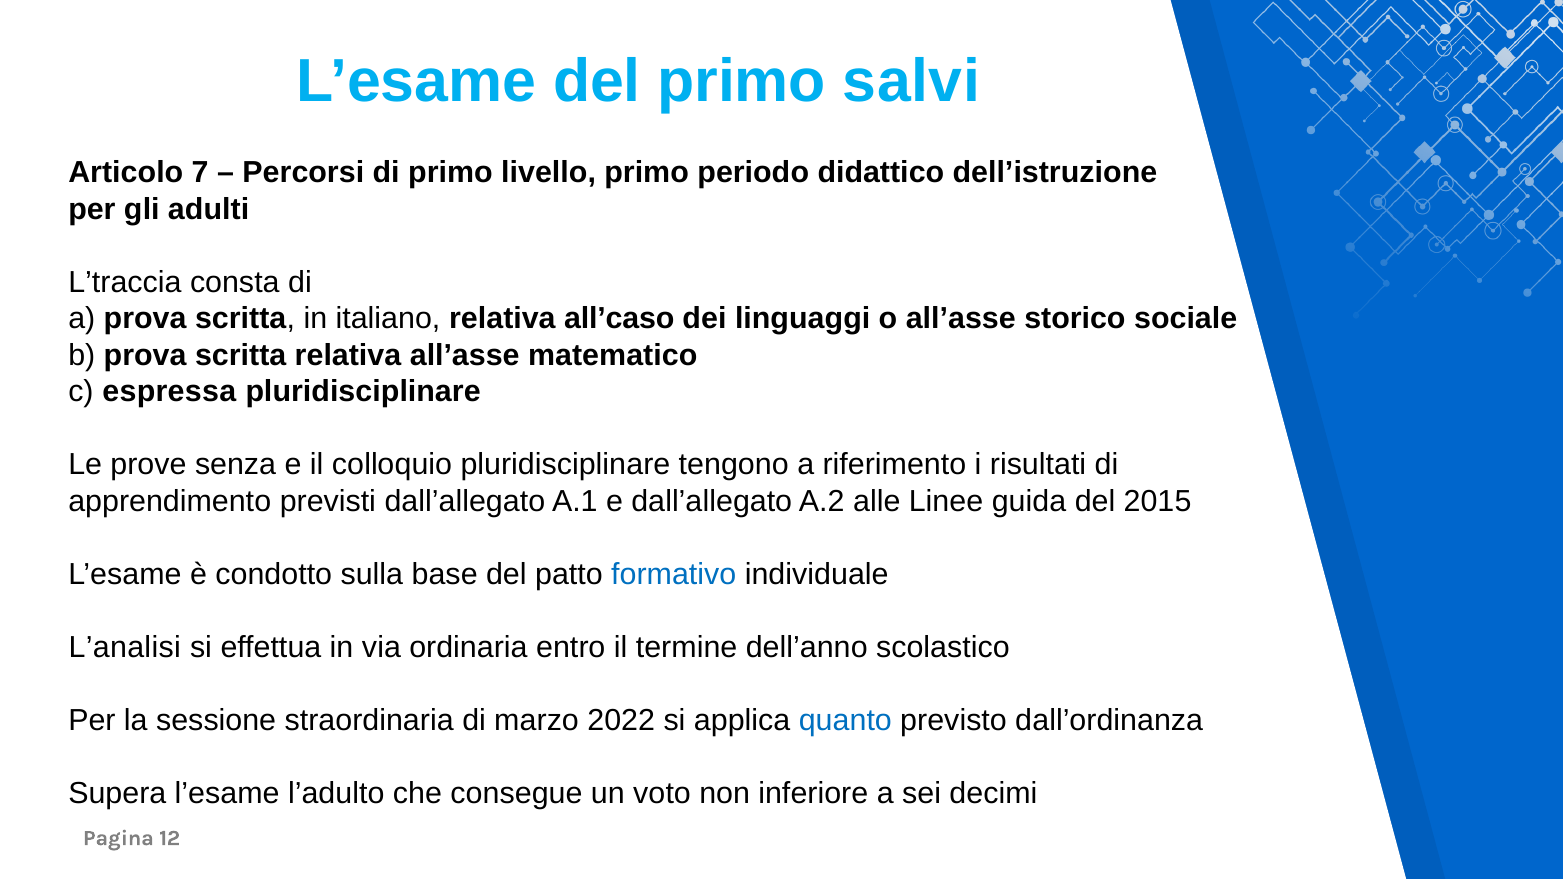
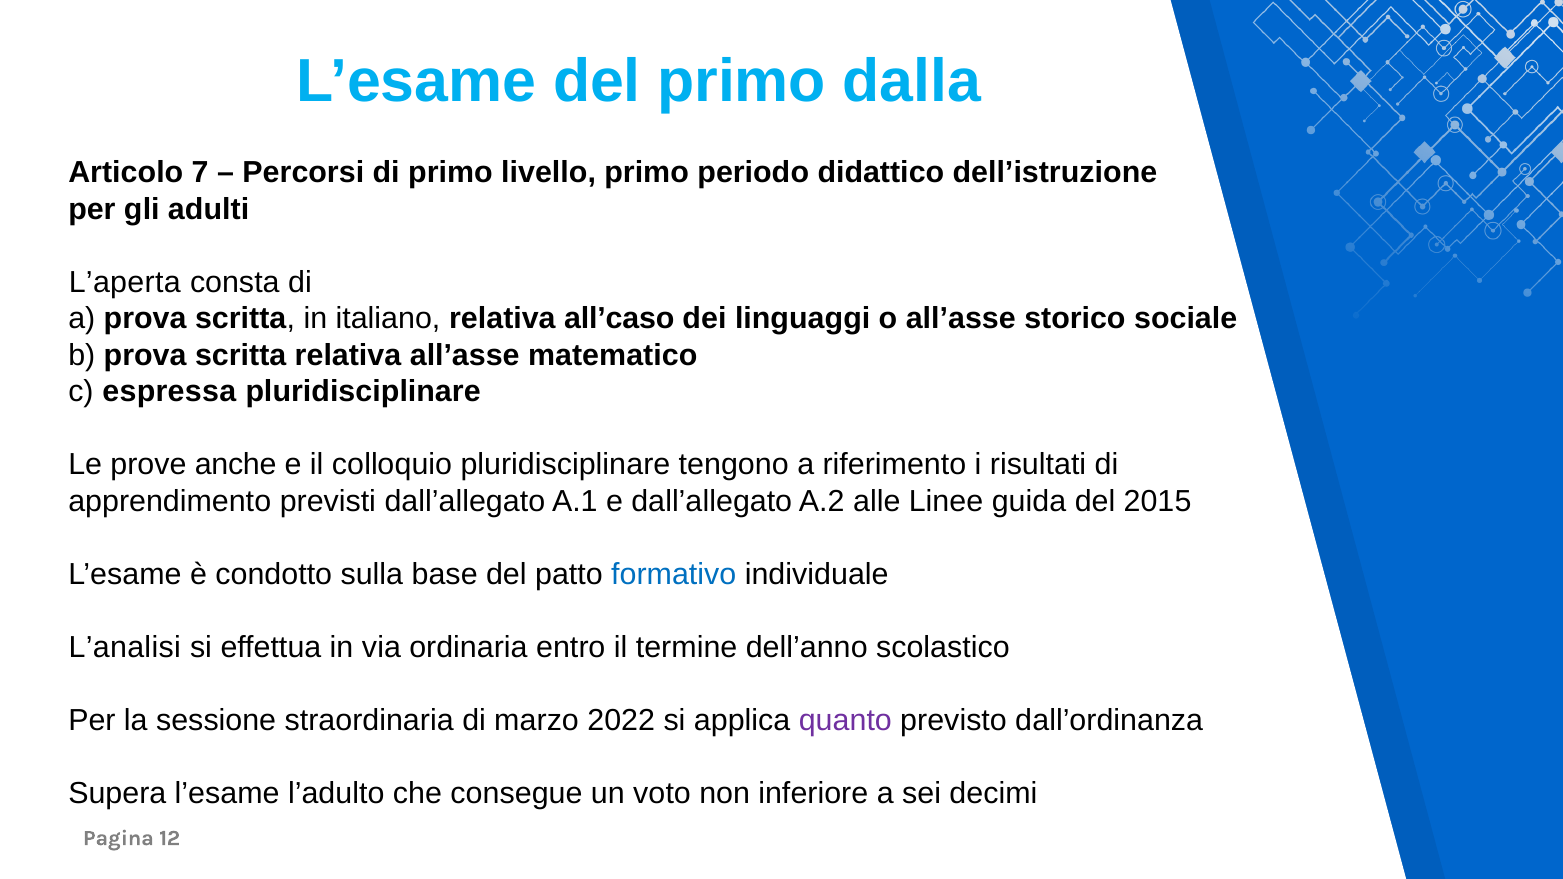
salvi: salvi -> dalla (912, 81)
L’traccia: L’traccia -> L’aperta (125, 282)
senza: senza -> anche (236, 465)
quanto colour: blue -> purple (845, 720)
